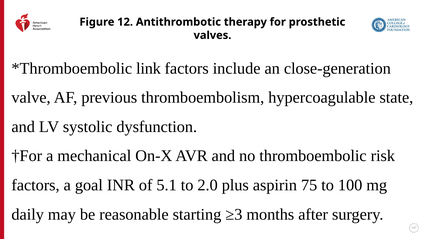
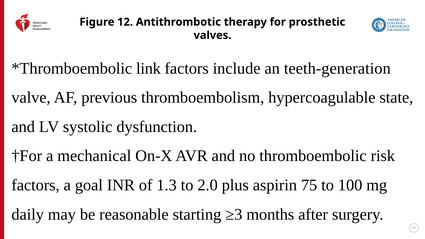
close-generation: close-generation -> teeth-generation (337, 68)
5.1: 5.1 -> 1.3 (167, 185)
